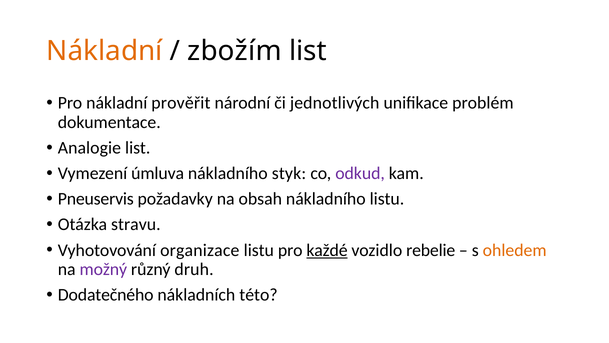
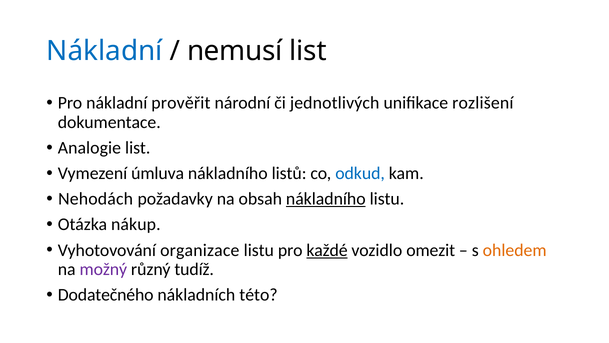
Nákladní colour: orange -> blue (105, 51)
zbožím: zbožím -> nemusí (235, 51)
problém: problém -> rozlišení (483, 103)
styk: styk -> listů (289, 173)
odkud colour: purple -> blue (360, 173)
Pneuservis: Pneuservis -> Nehodách (96, 199)
nákladního underline: none -> present (326, 199)
stravu: stravu -> nákup (136, 224)
rebelie: rebelie -> omezit (431, 250)
druh: druh -> tudíž (194, 269)
